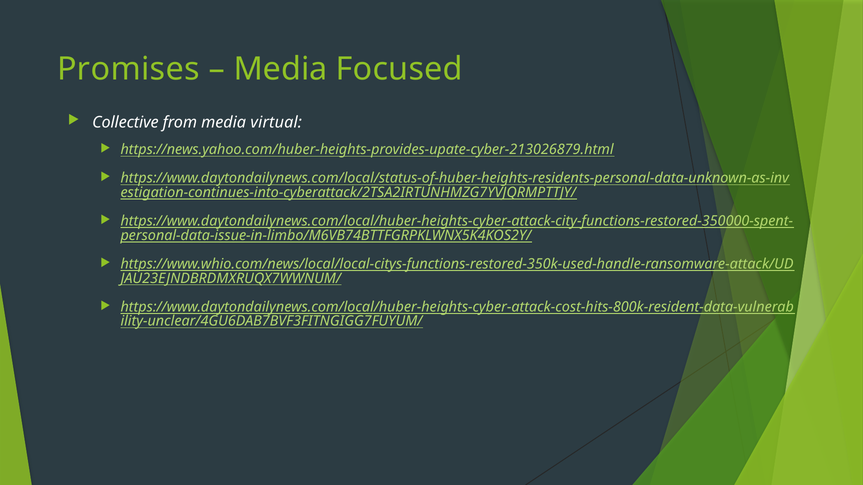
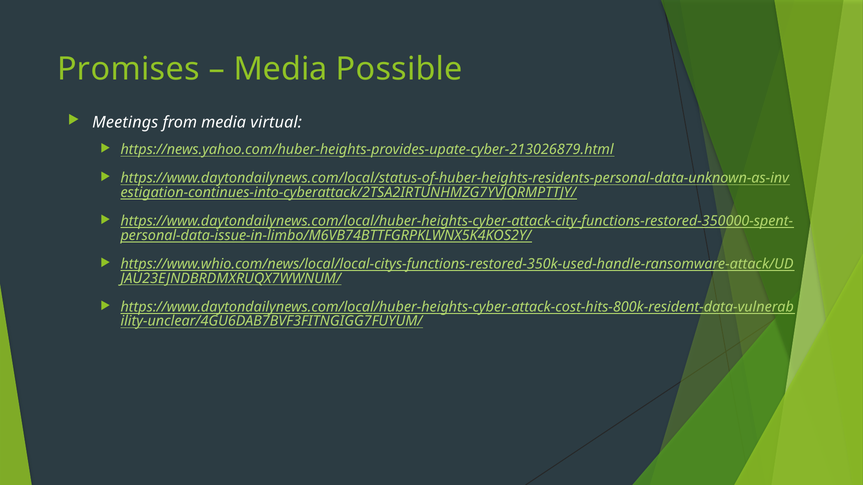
Focused: Focused -> Possible (399, 69)
Collective: Collective -> Meetings (125, 123)
